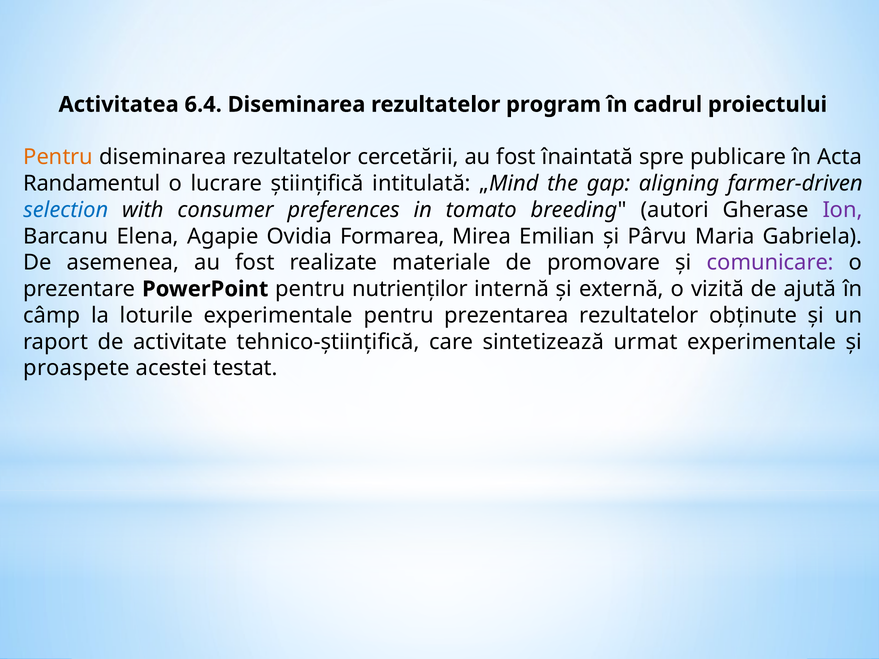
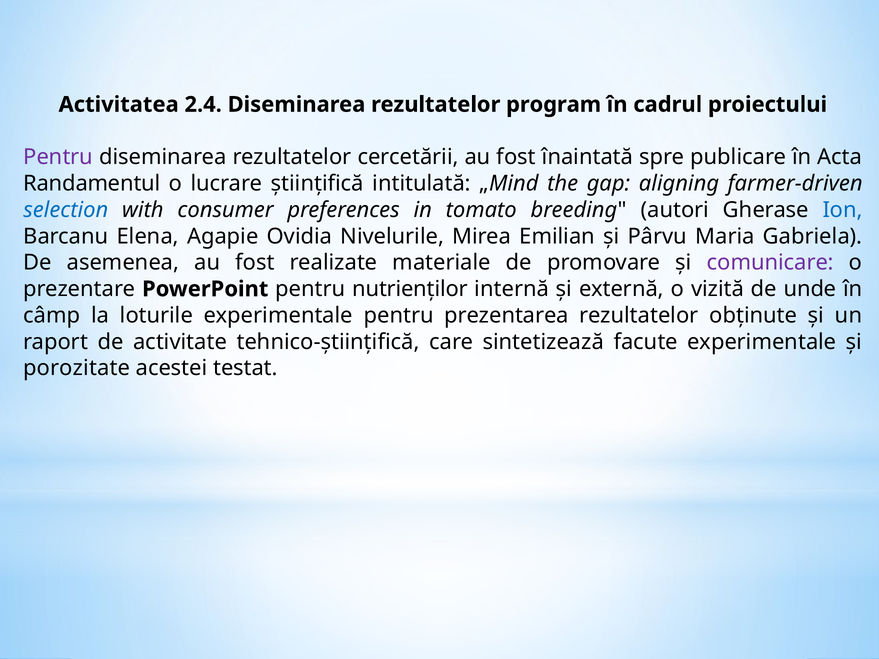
6.4: 6.4 -> 2.4 (203, 105)
Pentru colour: orange -> purple (58, 157)
Ion colour: purple -> blue (843, 210)
Formarea: Formarea -> Nivelurile (392, 236)
ajută: ajută -> unde (810, 289)
urmat: urmat -> facute (646, 342)
proaspete: proaspete -> porozitate (77, 368)
